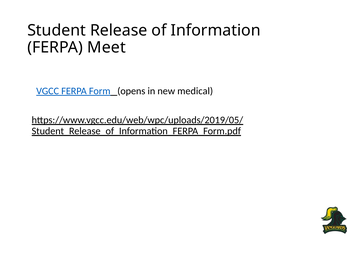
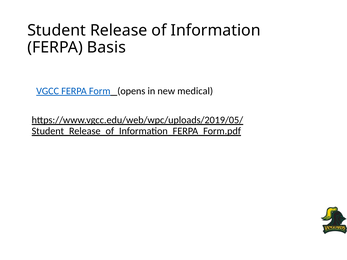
Meet: Meet -> Basis (106, 47)
